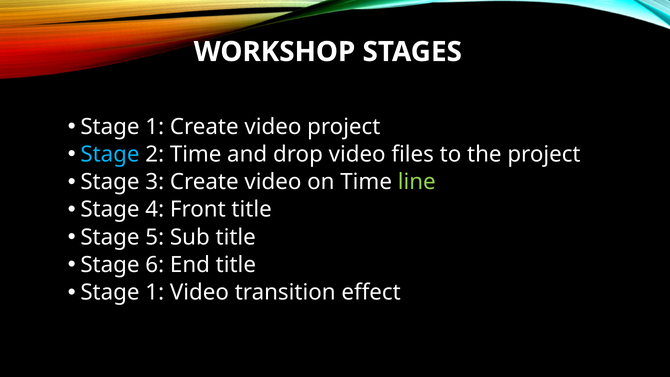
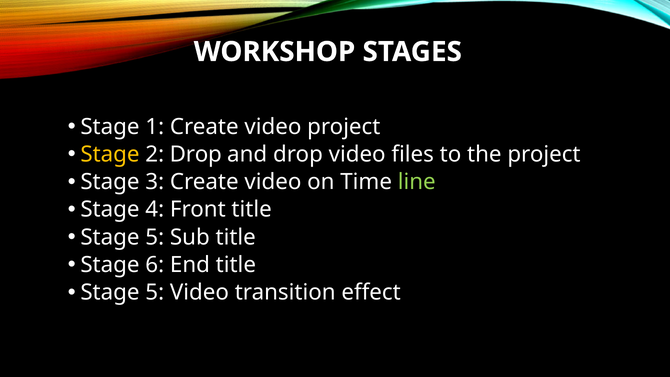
Stage colour: light blue -> yellow (110, 154)
2 Time: Time -> Drop (196, 154)
1: 1 -> 5 (155, 292)
